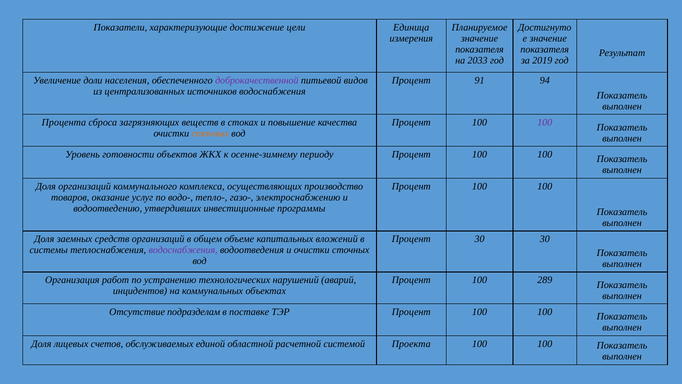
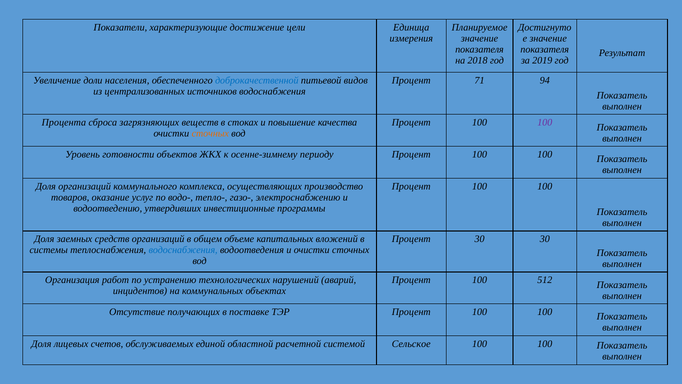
2033: 2033 -> 2018 (478, 60)
доброкачественной colour: purple -> blue (257, 80)
91: 91 -> 71 (480, 80)
водоснабжения colour: purple -> blue (183, 250)
289: 289 -> 512 (545, 280)
подразделам: подразделам -> получающих (194, 312)
Проекта: Проекта -> Сельское (411, 343)
